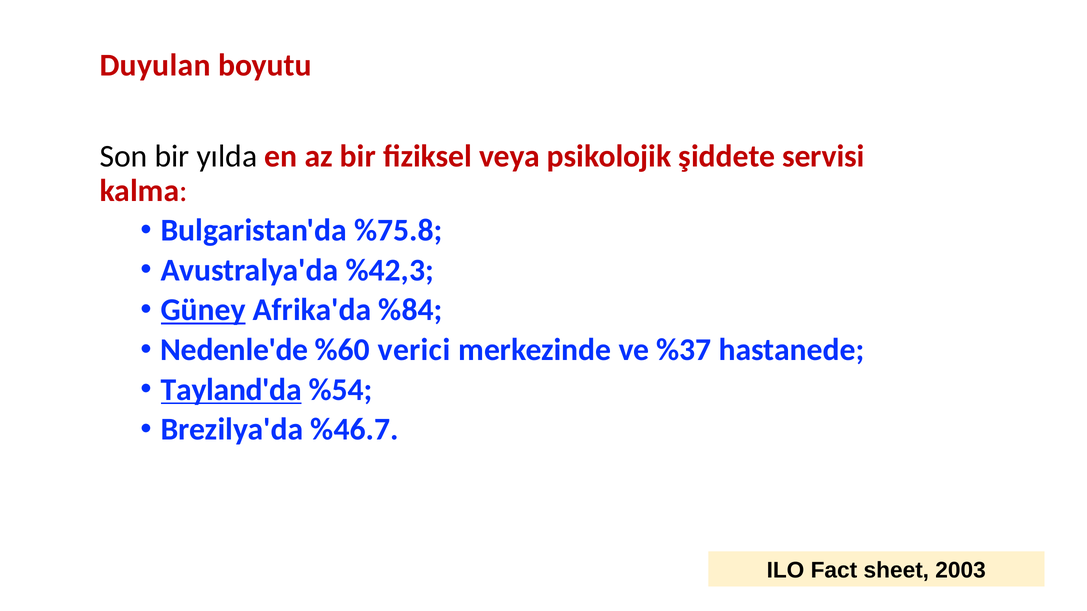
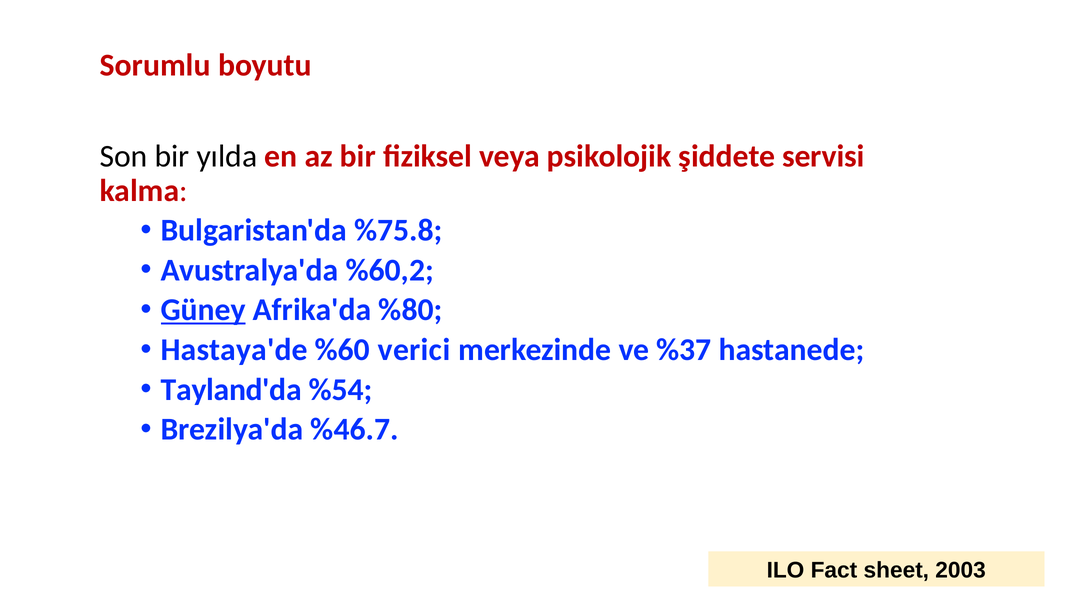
Duyulan: Duyulan -> Sorumlu (155, 66)
%42,3: %42,3 -> %60,2 (390, 270)
%84: %84 -> %80 (410, 310)
Nedenle'de: Nedenle'de -> Hastaya'de (234, 350)
Tayland'da underline: present -> none (231, 390)
